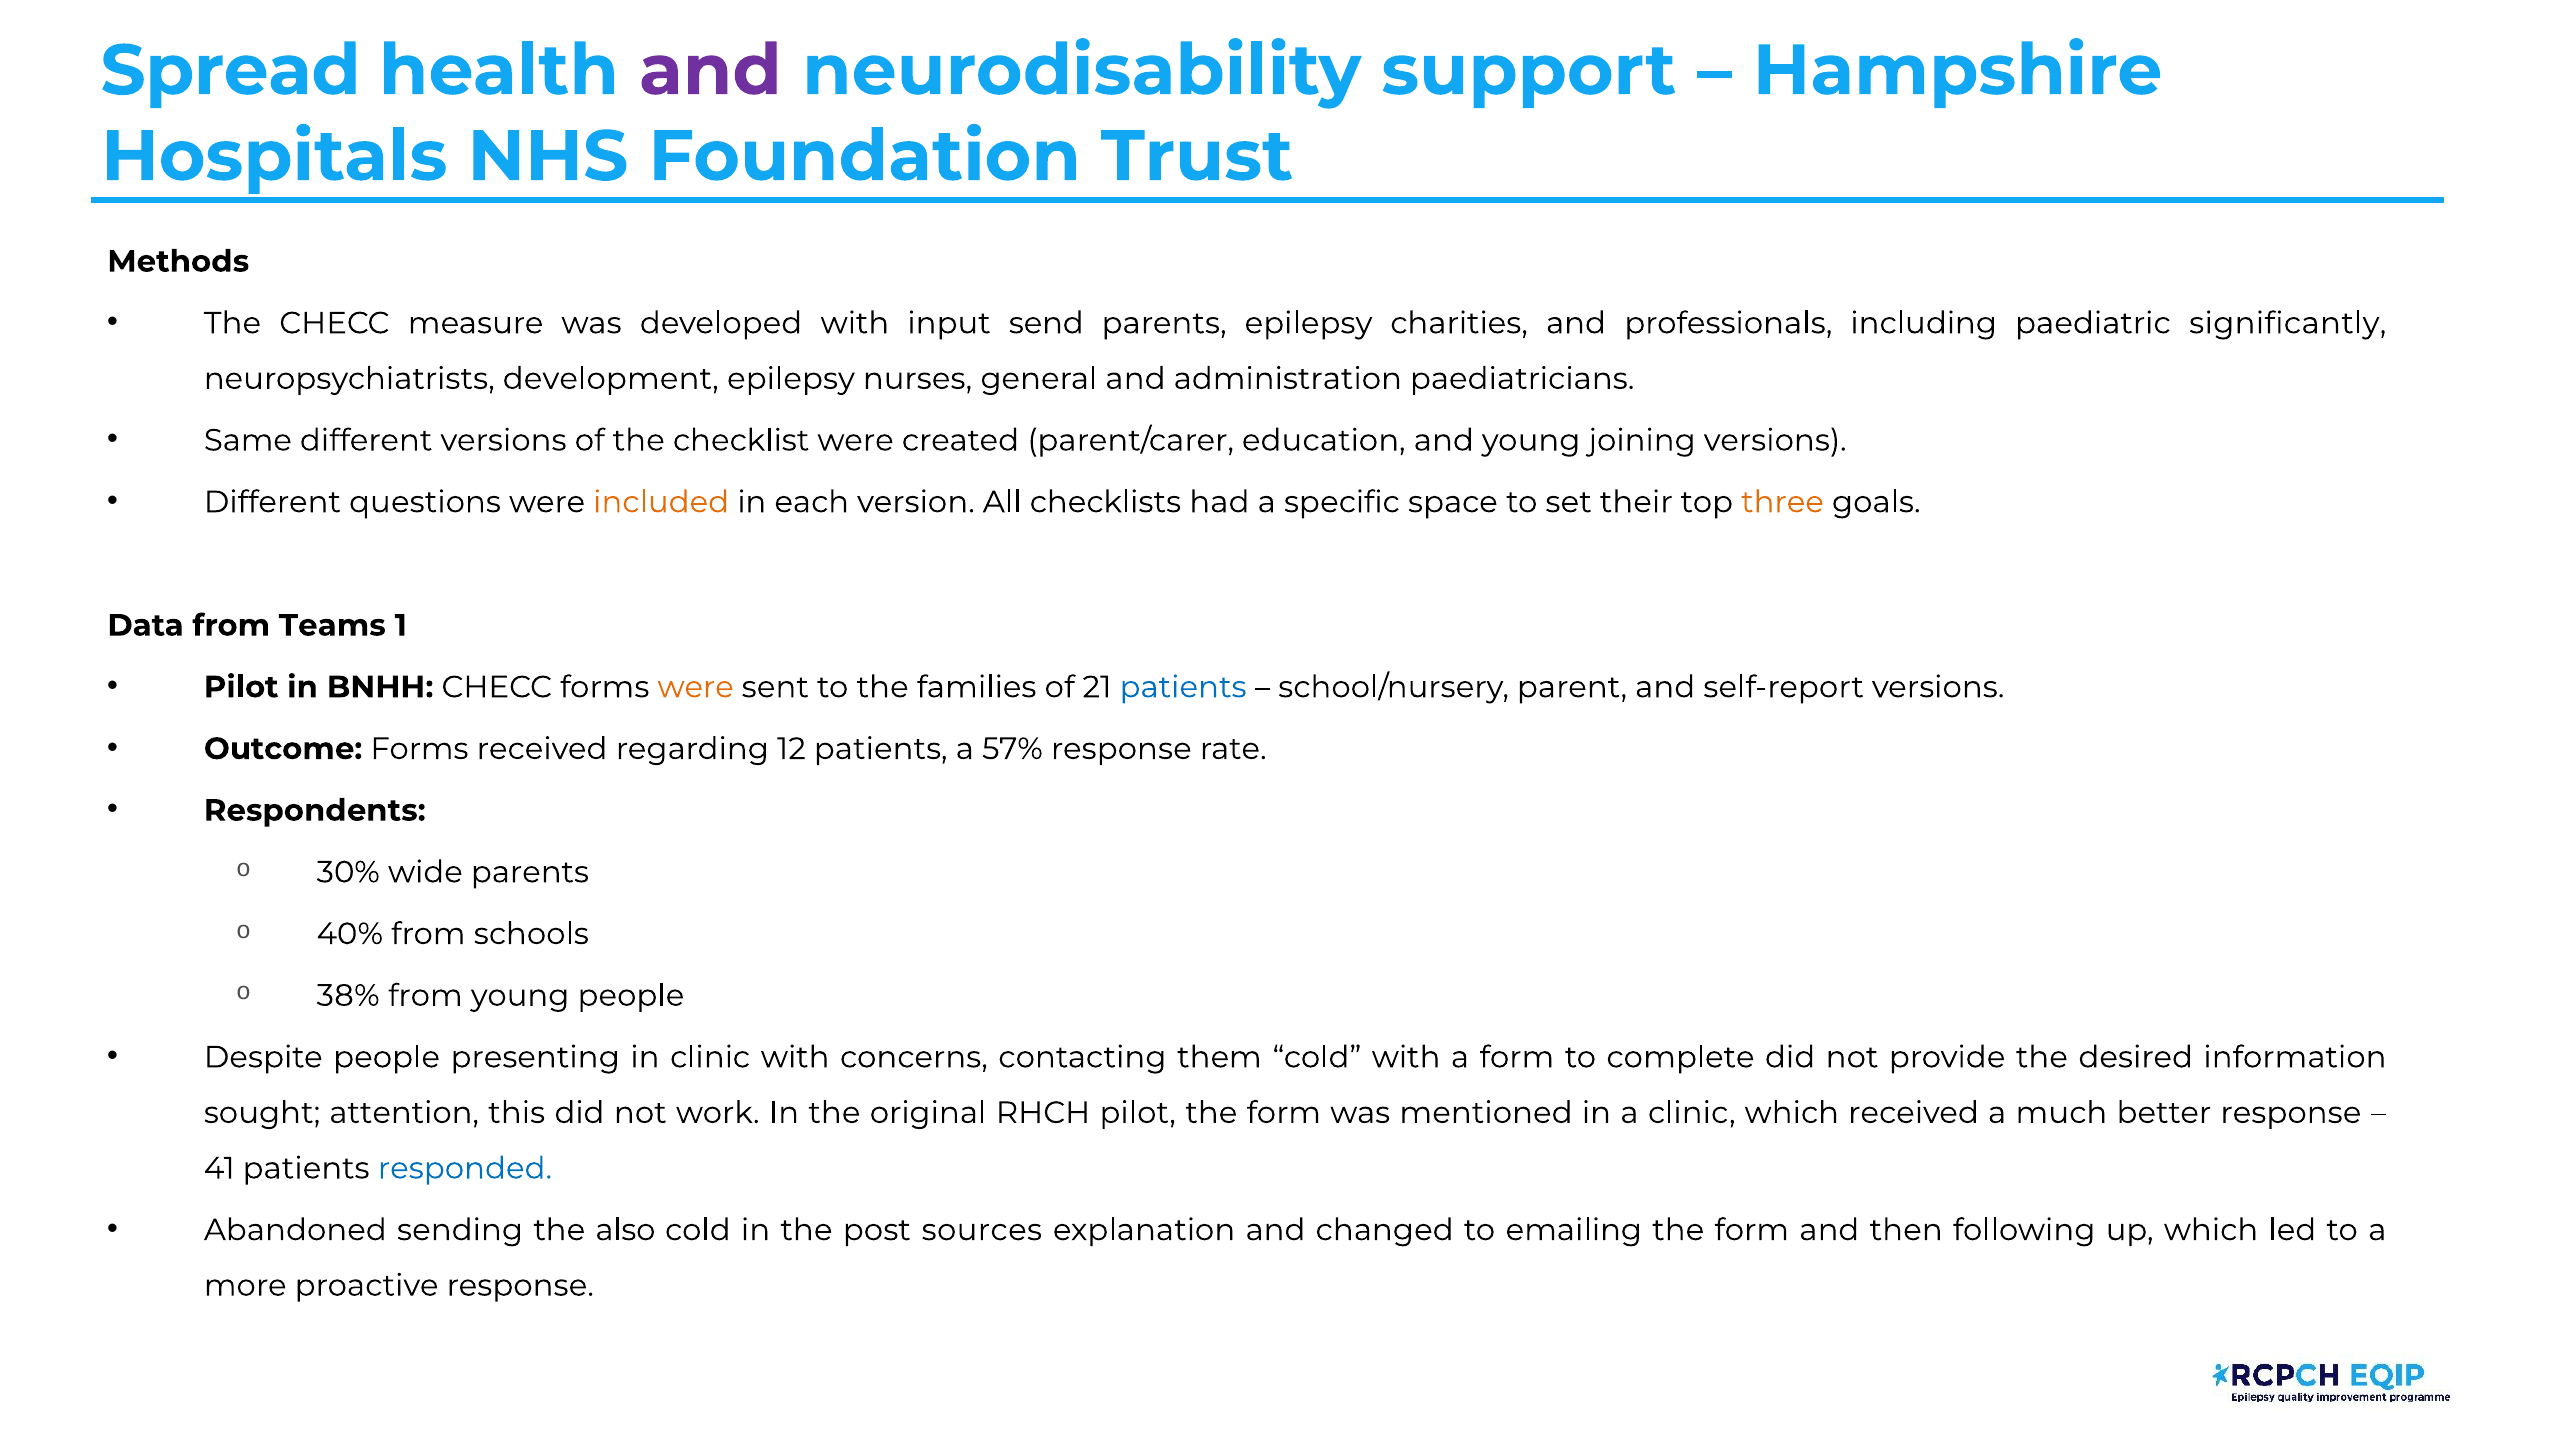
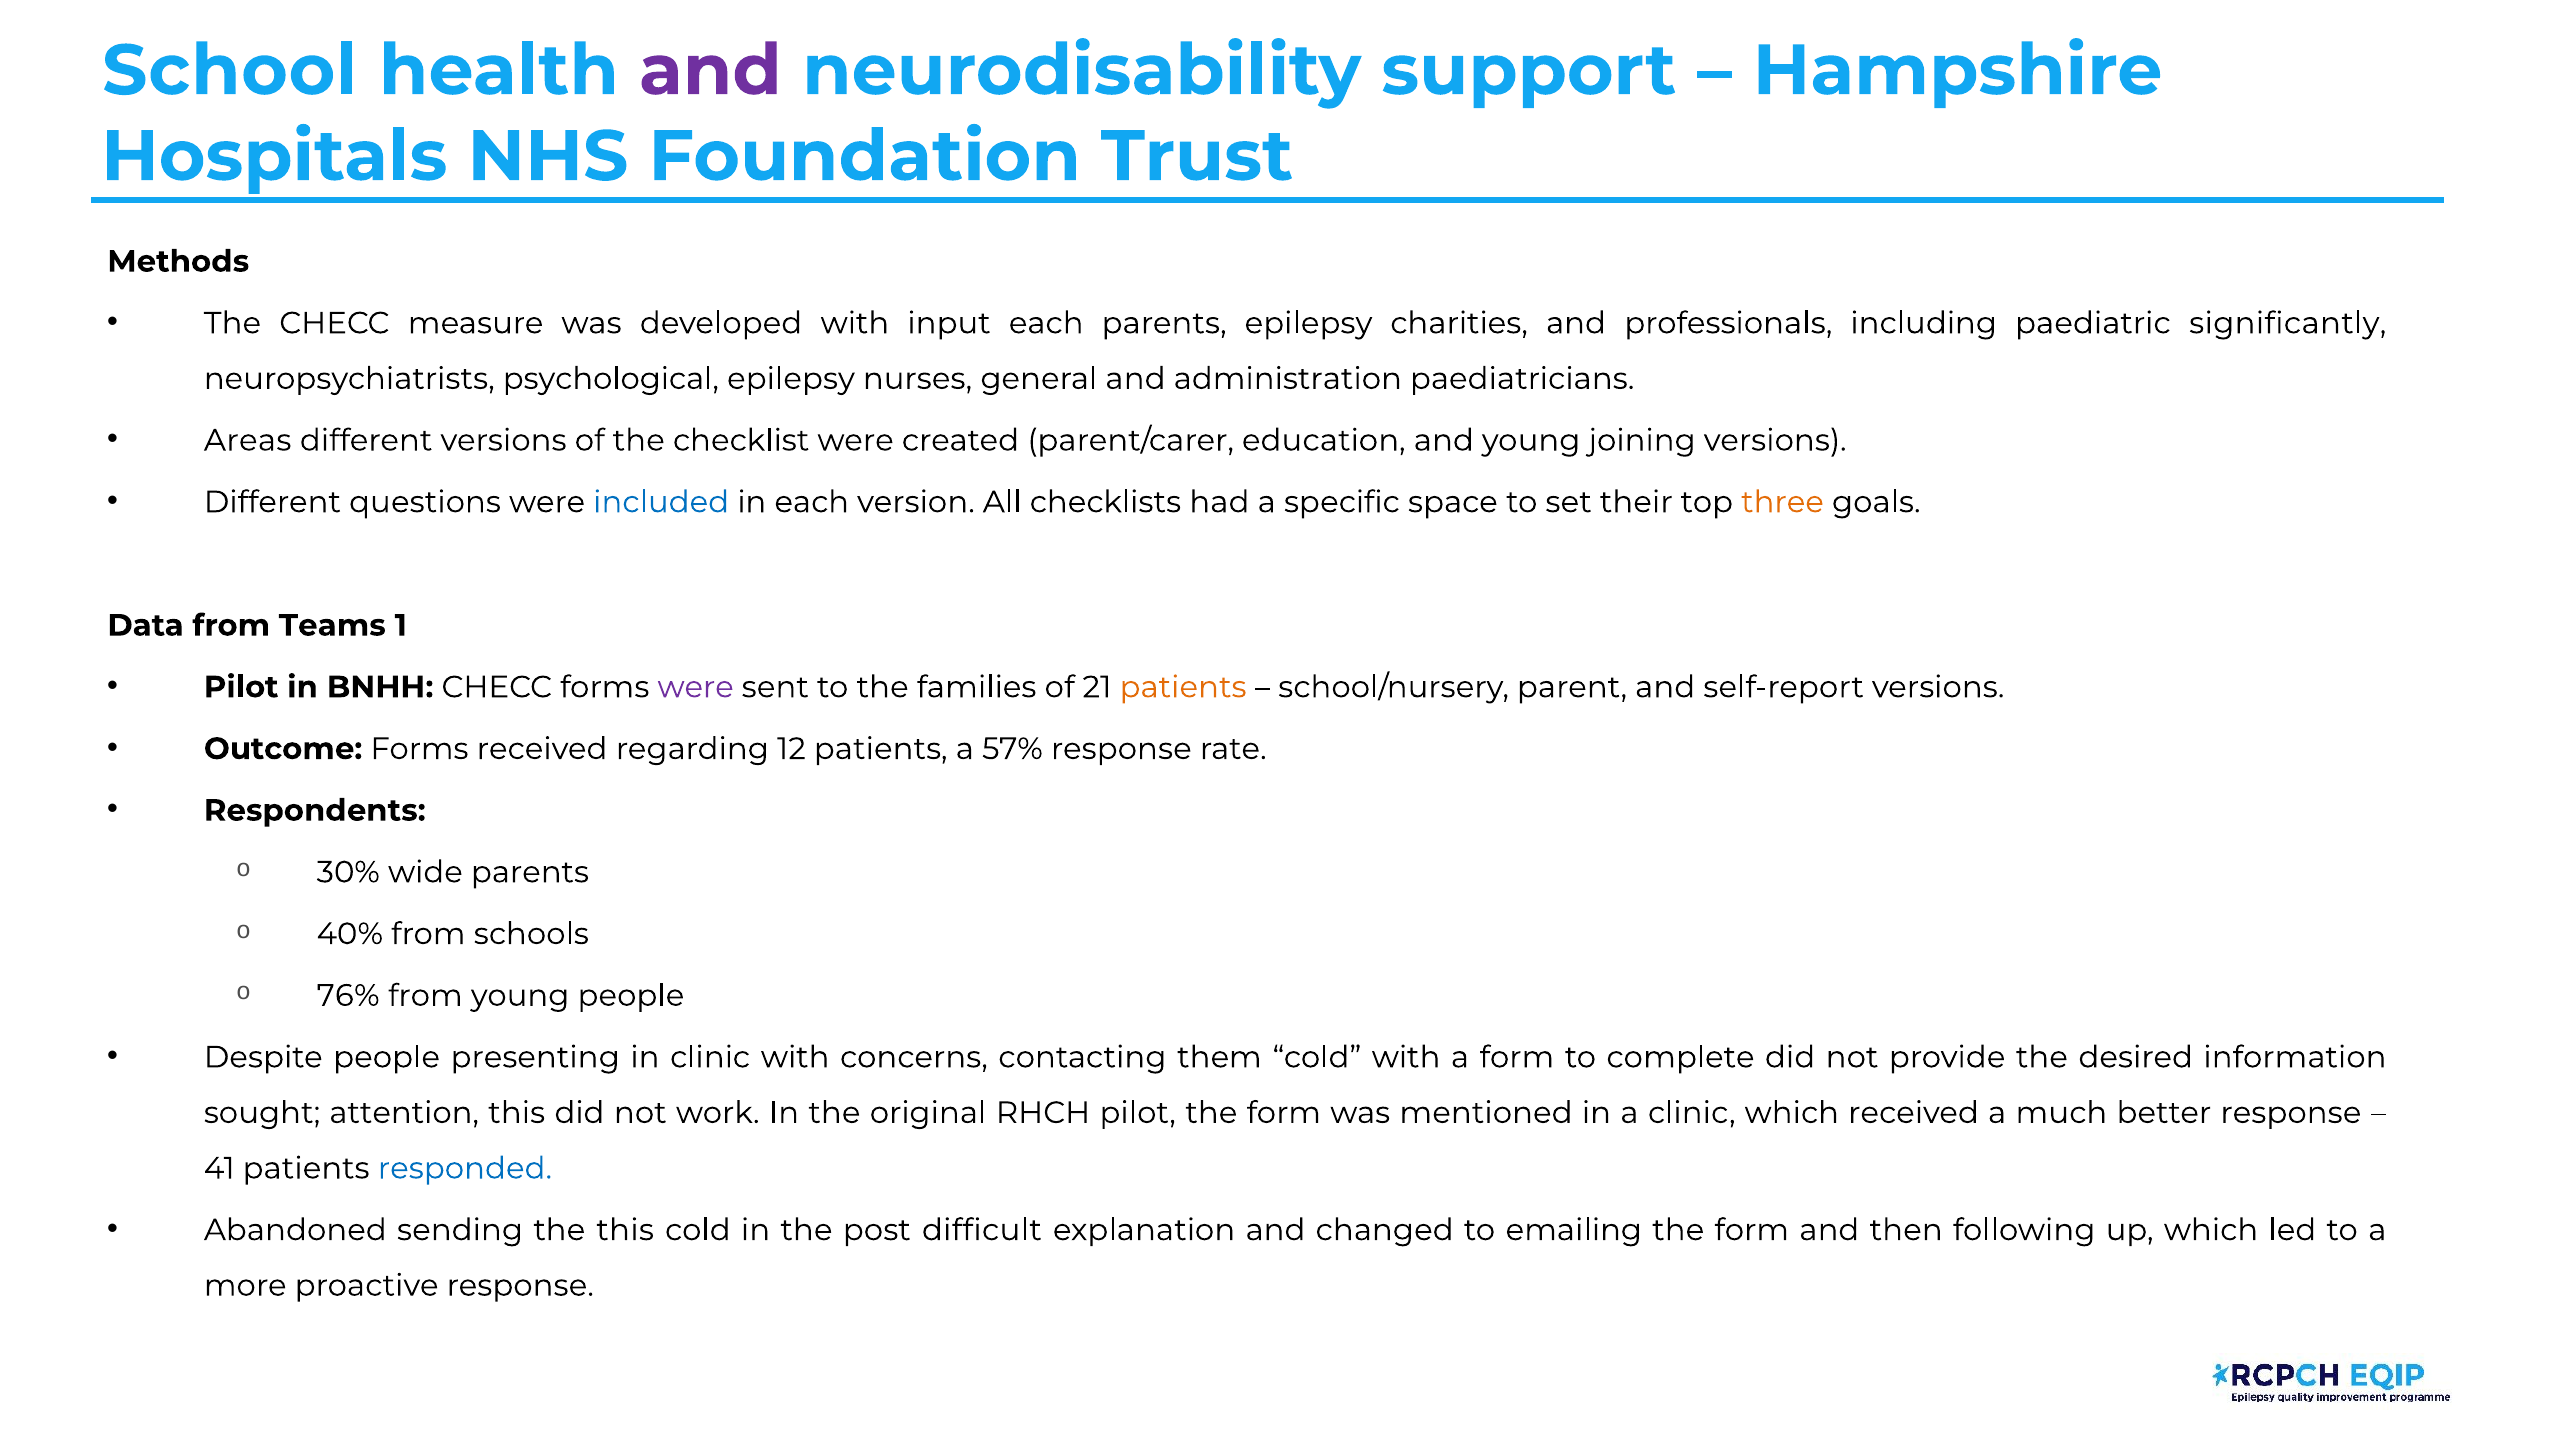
Spread: Spread -> School (230, 71)
input send: send -> each (1046, 323)
development: development -> psychological (611, 379)
Same: Same -> Areas (248, 440)
included colour: orange -> blue (661, 502)
were colour: orange -> purple (696, 687)
patients colour: blue -> orange (1183, 687)
38%: 38% -> 76% (348, 996)
the also: also -> this (625, 1230)
sources: sources -> difficult (982, 1230)
